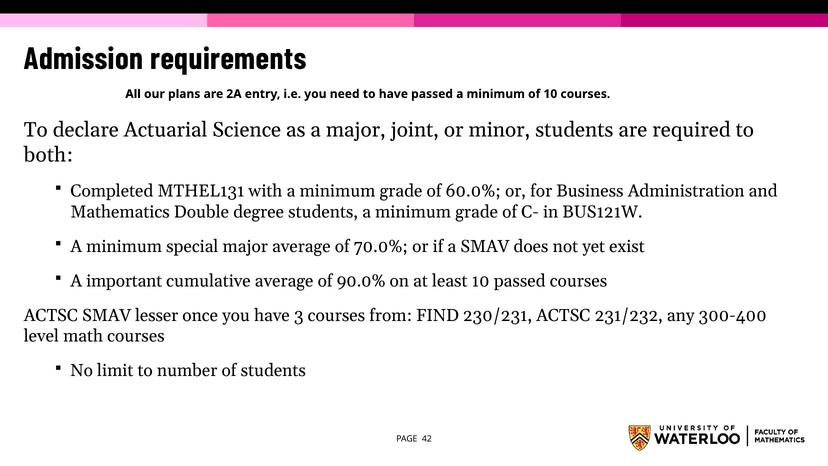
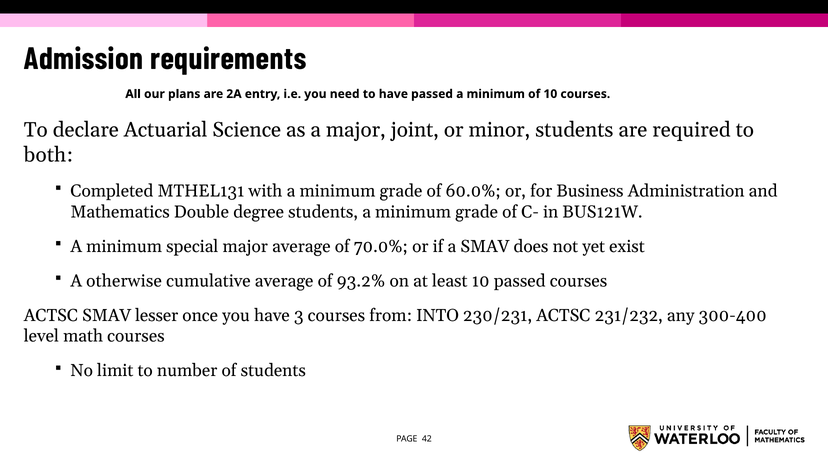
important: important -> otherwise (124, 281)
90.0%: 90.0% -> 93.2% (361, 281)
FIND: FIND -> INTO (438, 315)
